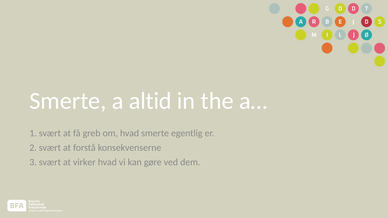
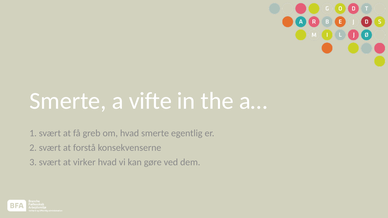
altid: altid -> vifte (150, 101)
